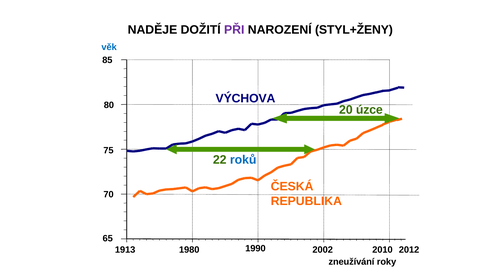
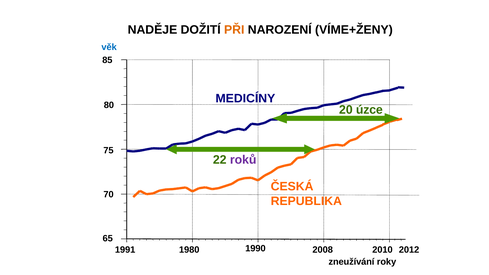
PŘI colour: purple -> orange (234, 30)
STYL+ŽENY: STYL+ŽENY -> VÍME+ŽENY (354, 30)
VÝCHOVA: VÝCHOVA -> MEDICÍNY (245, 99)
roků colour: blue -> purple (243, 160)
1913: 1913 -> 1991 (125, 250)
2002: 2002 -> 2008 (323, 250)
